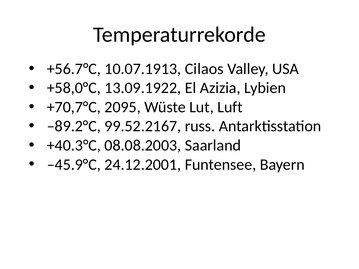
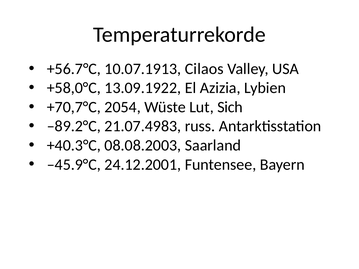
2095: 2095 -> 2054 (123, 107)
Luft: Luft -> Sich (230, 107)
99.52.2167: 99.52.2167 -> 21.07.4983 (143, 126)
